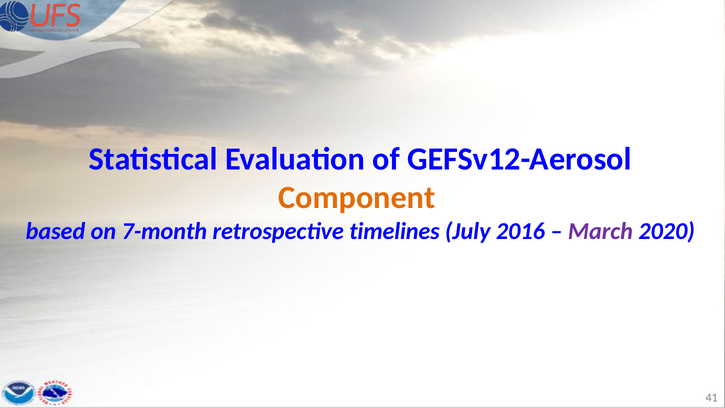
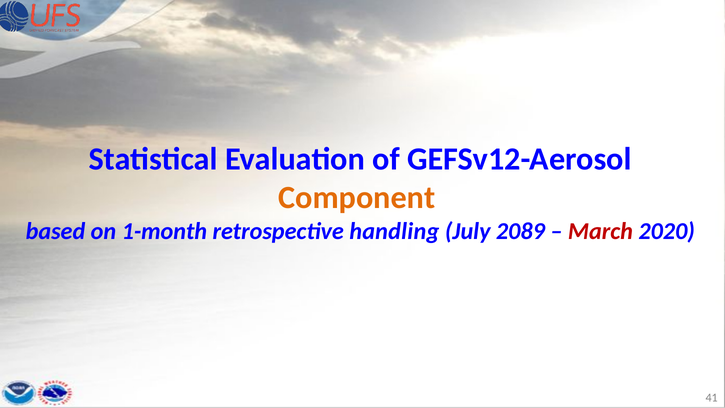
7-month: 7-month -> 1-month (164, 231)
timelines: timelines -> handling (394, 231)
2016: 2016 -> 2089 (520, 231)
March colour: purple -> red (600, 231)
